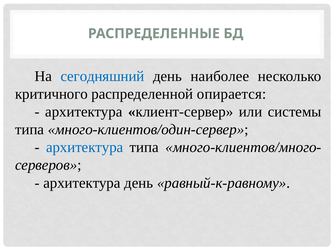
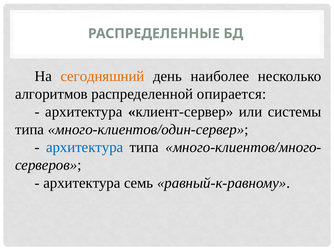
сегодняшний colour: blue -> orange (103, 76)
критичного: критичного -> алгоритмов (51, 94)
архитектура день: день -> семь (139, 183)
